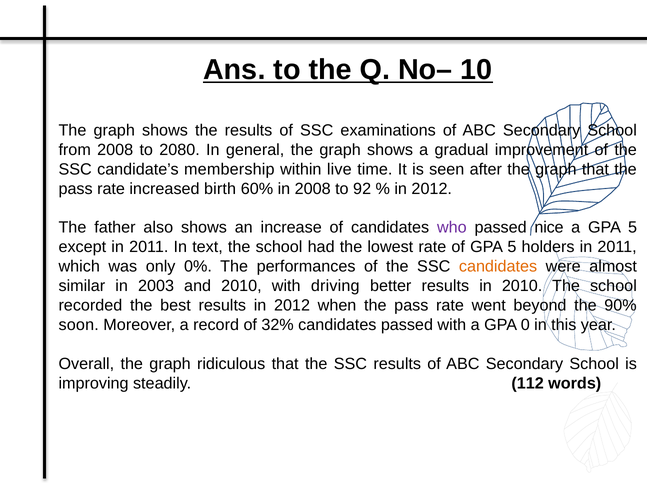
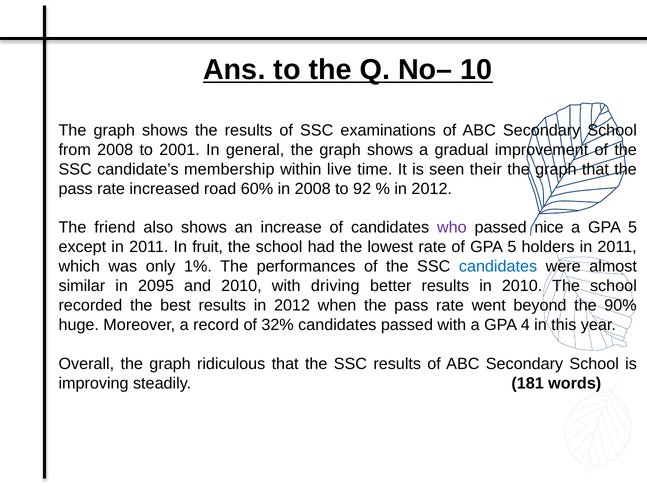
2080: 2080 -> 2001 (180, 150)
after: after -> their (486, 169)
birth: birth -> road (220, 188)
father: father -> friend (115, 227)
text: text -> fruit (208, 247)
0%: 0% -> 1% (198, 266)
candidates colour: orange -> blue (498, 266)
2003: 2003 -> 2095 (156, 286)
soon: soon -> huge (79, 324)
0: 0 -> 4 (525, 324)
112: 112 -> 181 (528, 383)
